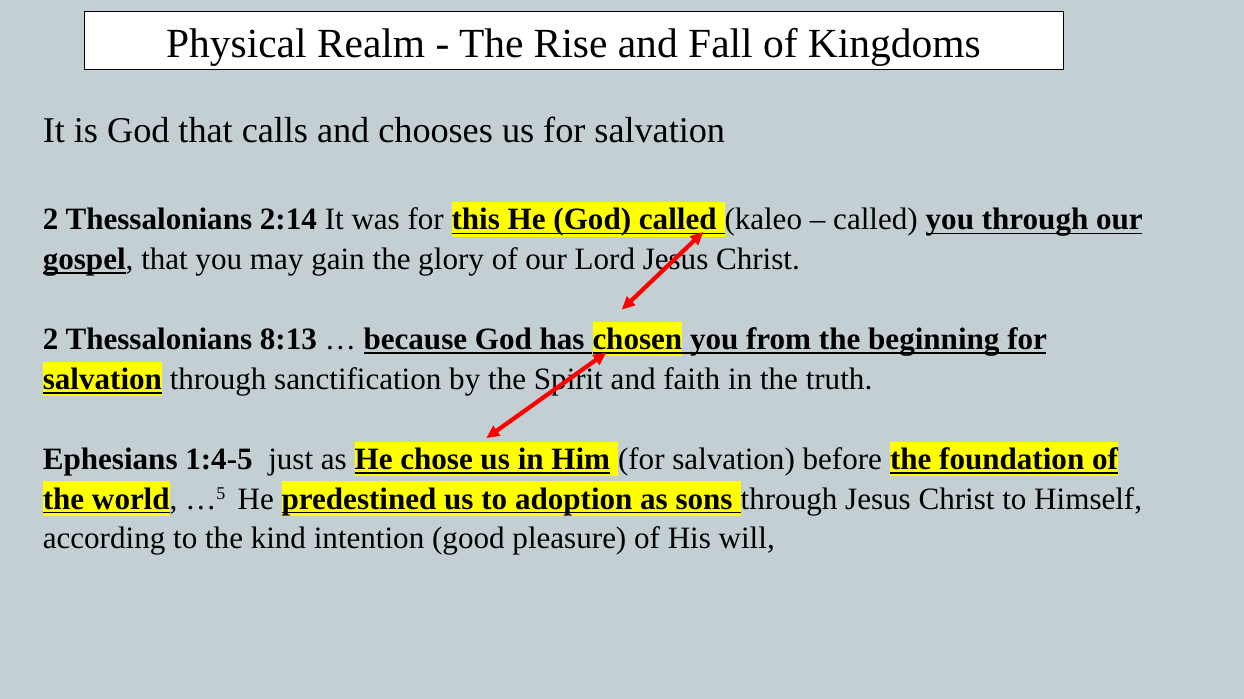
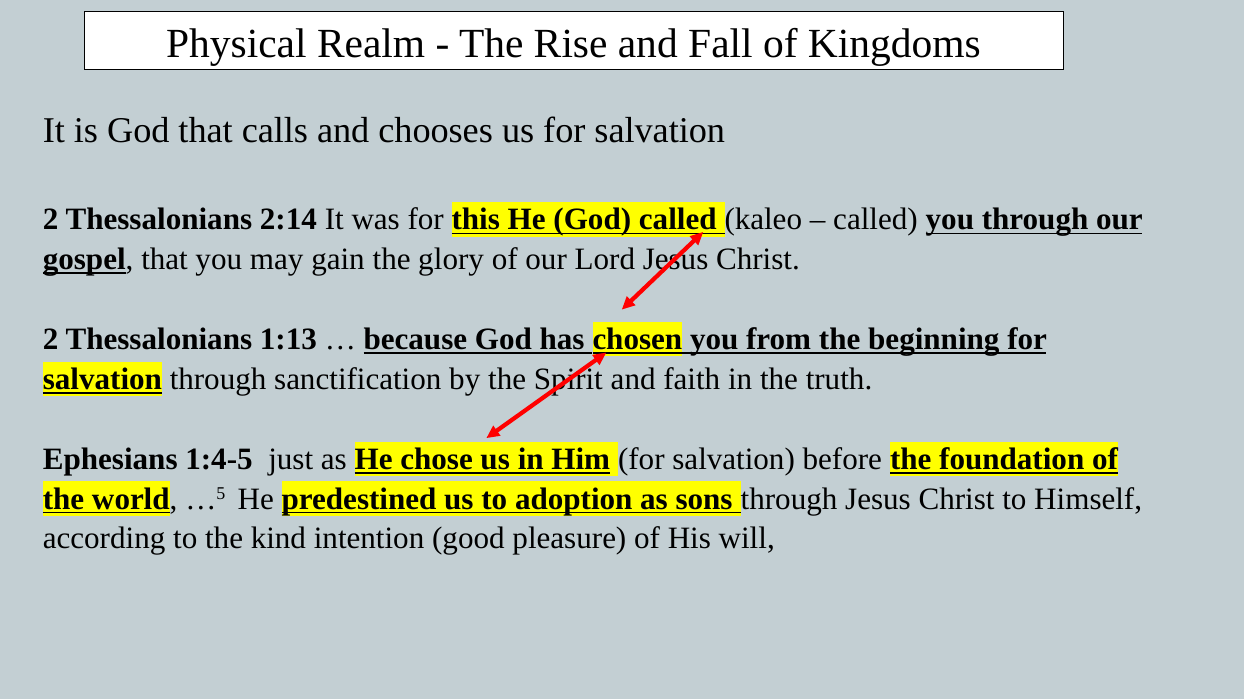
8:13: 8:13 -> 1:13 (288, 340)
